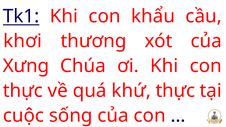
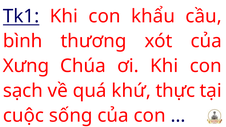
khơi: khơi -> bình (23, 41)
thực: thực -> sạch (23, 91)
